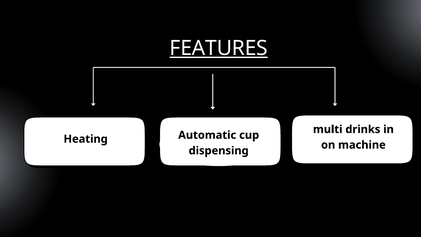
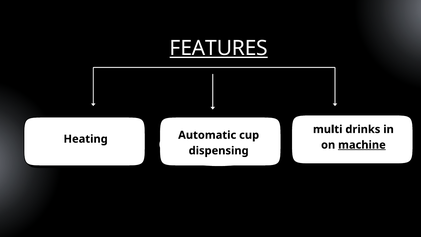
machine underline: none -> present (362, 145)
